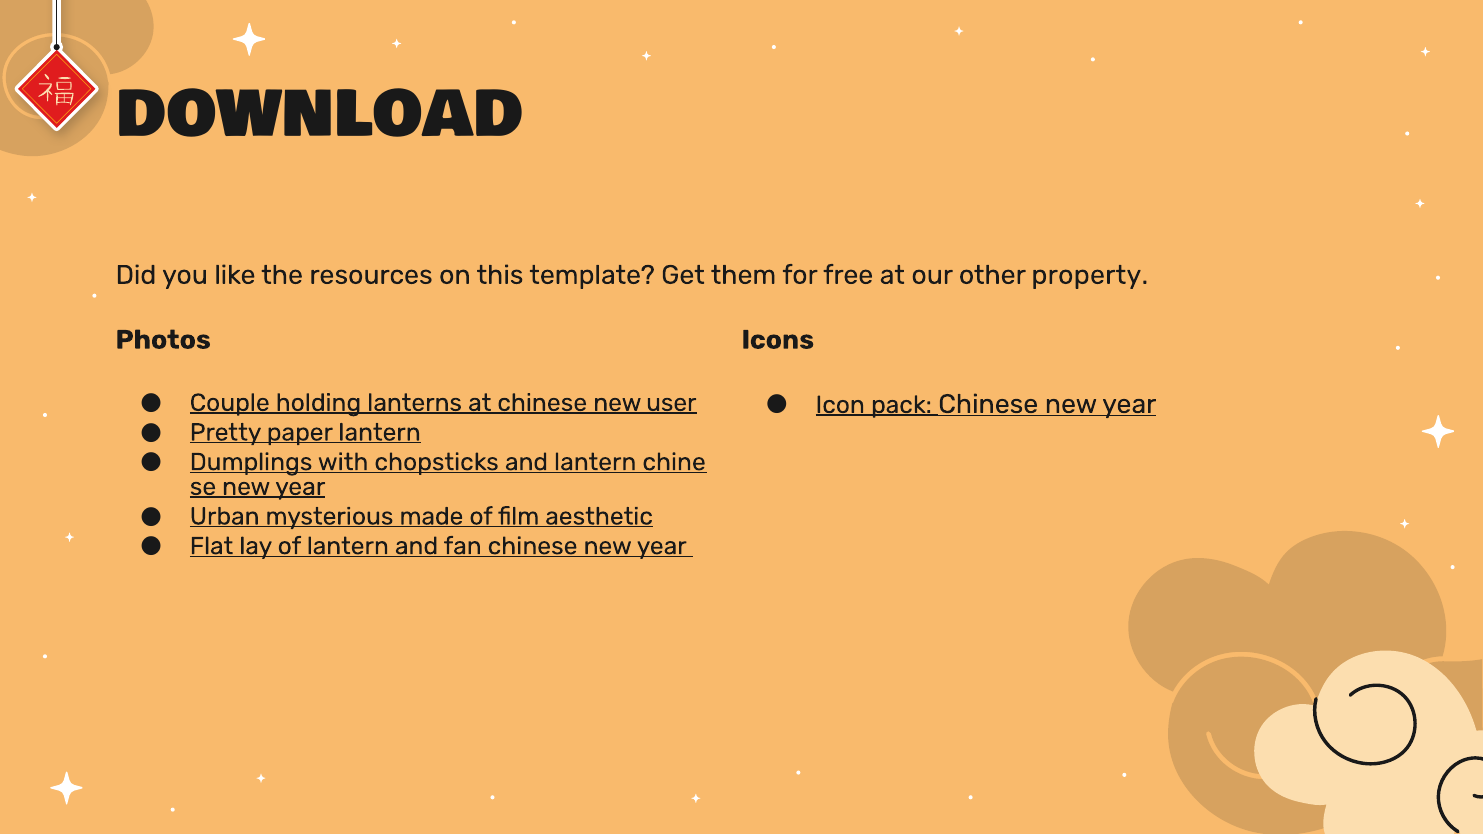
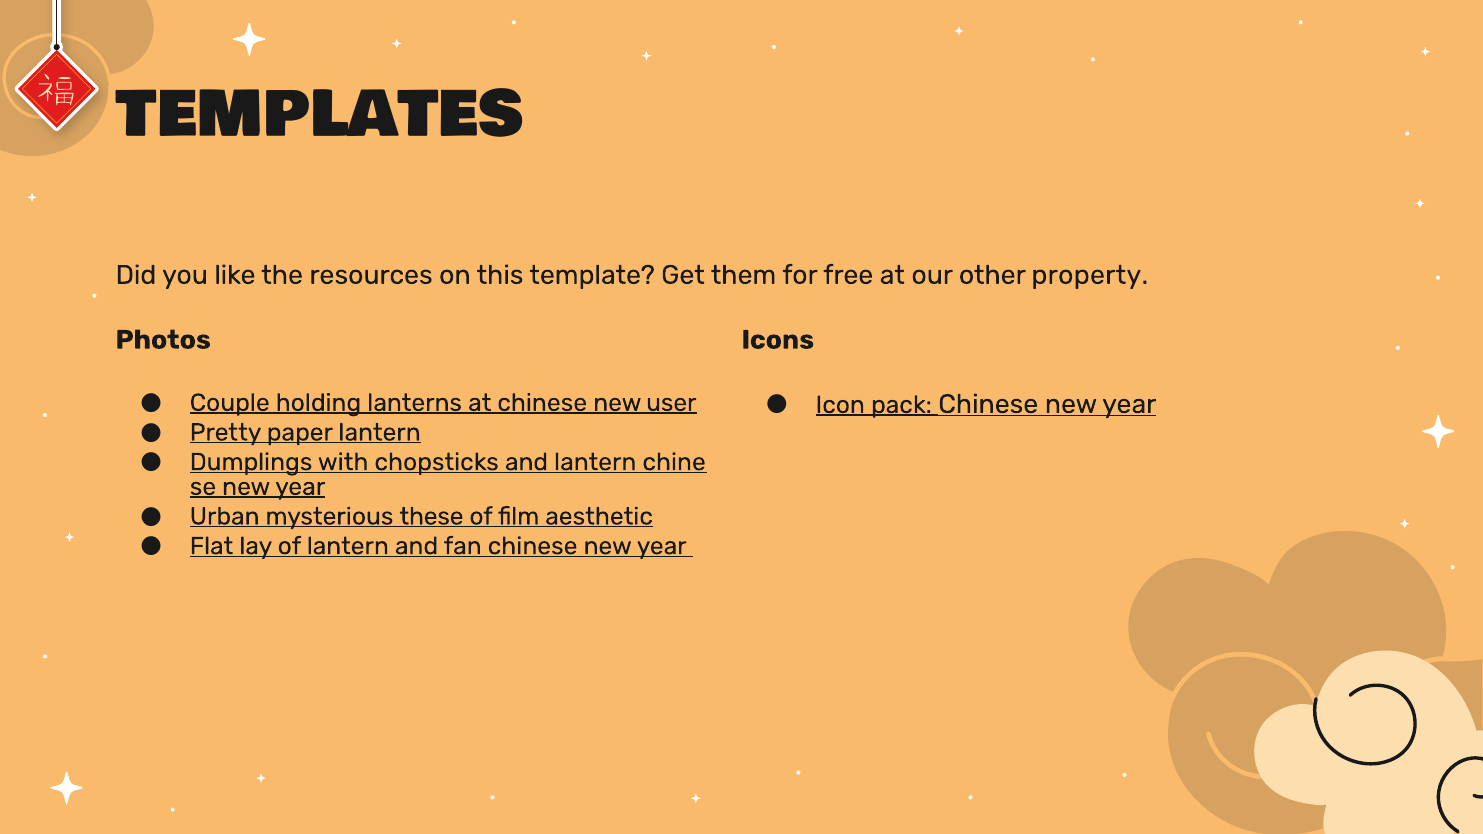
DOWNLOAD: DOWNLOAD -> TEMPLATES (320, 115)
made: made -> these (432, 517)
